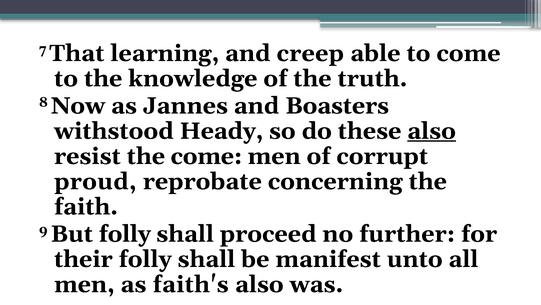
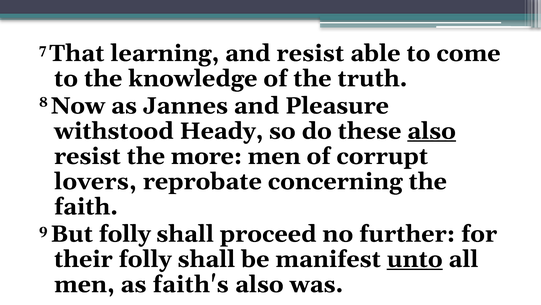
and creep: creep -> resist (310, 53)
Boasters: Boasters -> Pleasure (337, 106)
the come: come -> more (206, 156)
proud: proud -> lovers (95, 181)
unto underline: none -> present (415, 259)
